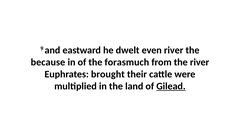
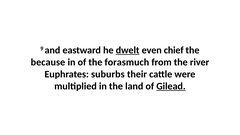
dwelt underline: none -> present (128, 50)
even river: river -> chief (174, 50)
brought: brought -> suburbs (108, 74)
